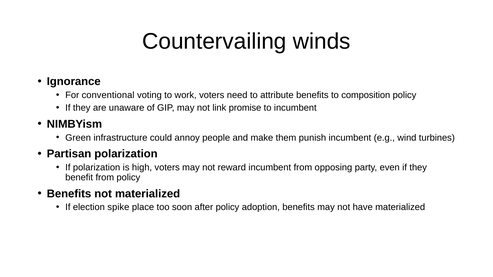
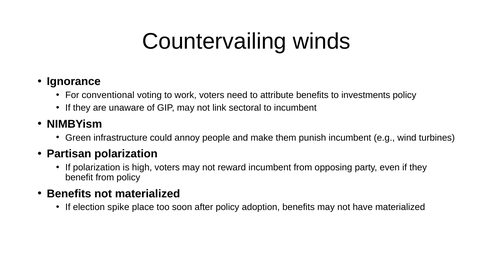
composition: composition -> investments (366, 95)
promise: promise -> sectoral (245, 108)
